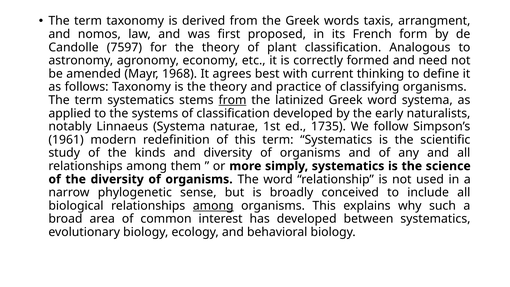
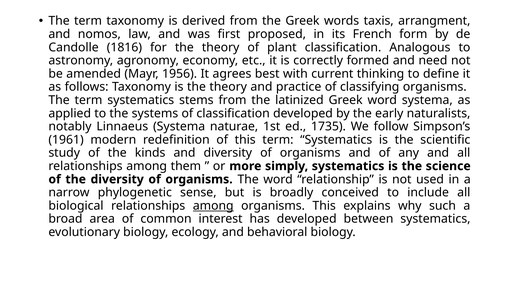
7597: 7597 -> 1816 (124, 47)
1968: 1968 -> 1956 (180, 74)
from underline: present -> none (233, 100)
